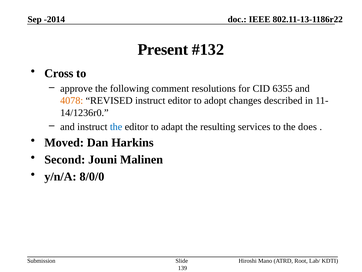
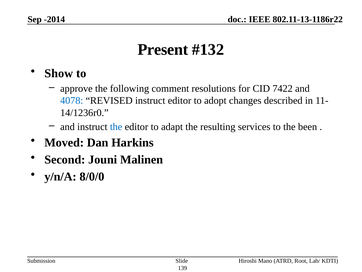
Cross: Cross -> Show (59, 73)
6355: 6355 -> 7422 (283, 88)
4078 colour: orange -> blue (72, 100)
does: does -> been (308, 127)
